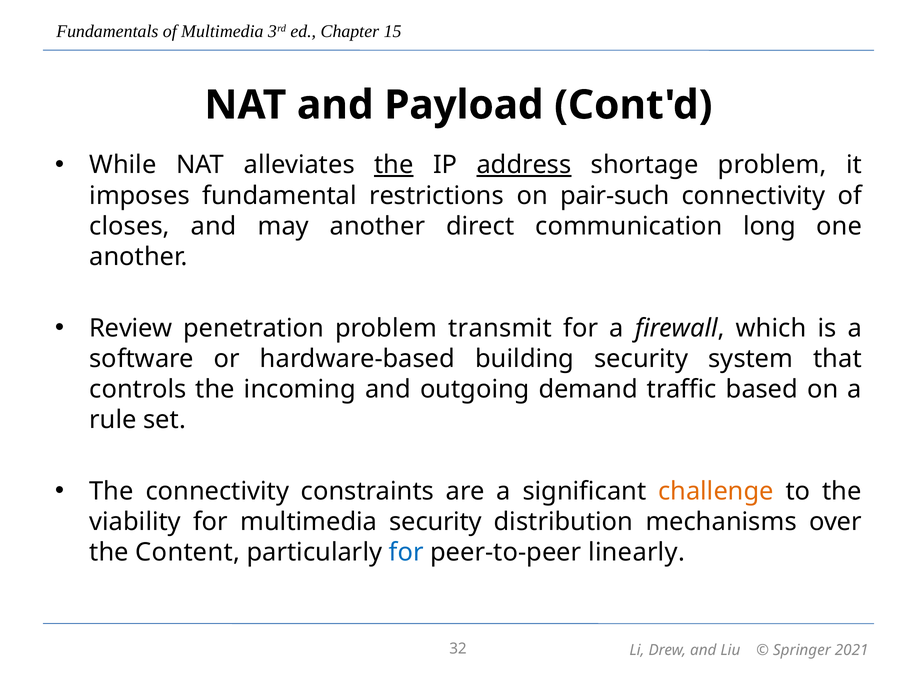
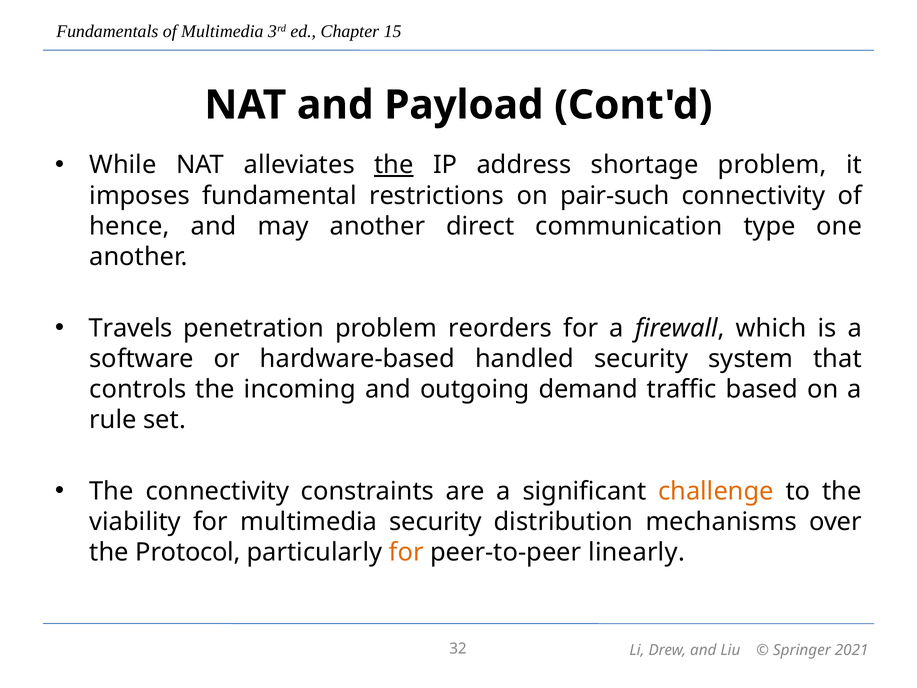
address underline: present -> none (524, 165)
closes: closes -> hence (130, 226)
long: long -> type (770, 226)
Review: Review -> Travels (131, 328)
transmit: transmit -> reorders (500, 328)
building: building -> handled (525, 359)
Content: Content -> Protocol (188, 552)
for colour: blue -> orange (406, 552)
